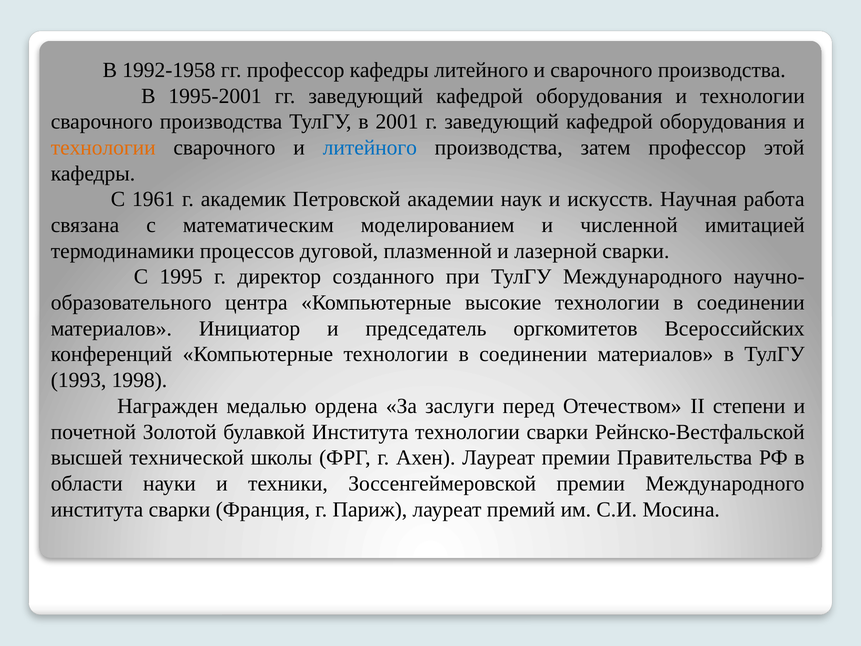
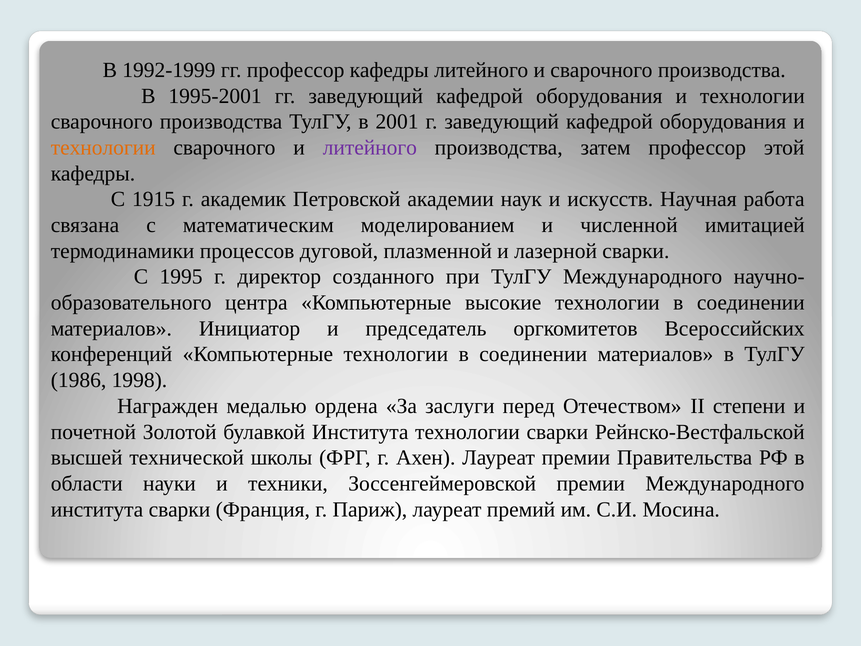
1992-1958: 1992-1958 -> 1992-1999 (169, 70)
литейного colour: blue -> purple (370, 148)
1961: 1961 -> 1915 (154, 199)
1993: 1993 -> 1986 (79, 380)
